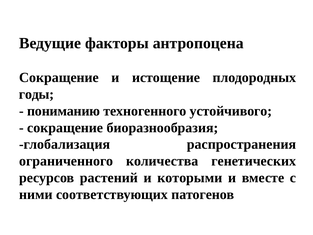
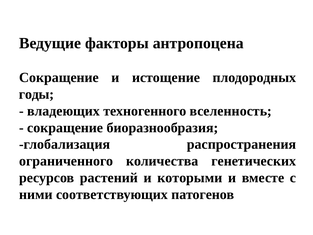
пониманию: пониманию -> владеющих (64, 111)
устойчивого: устойчивого -> вселенность (231, 111)
